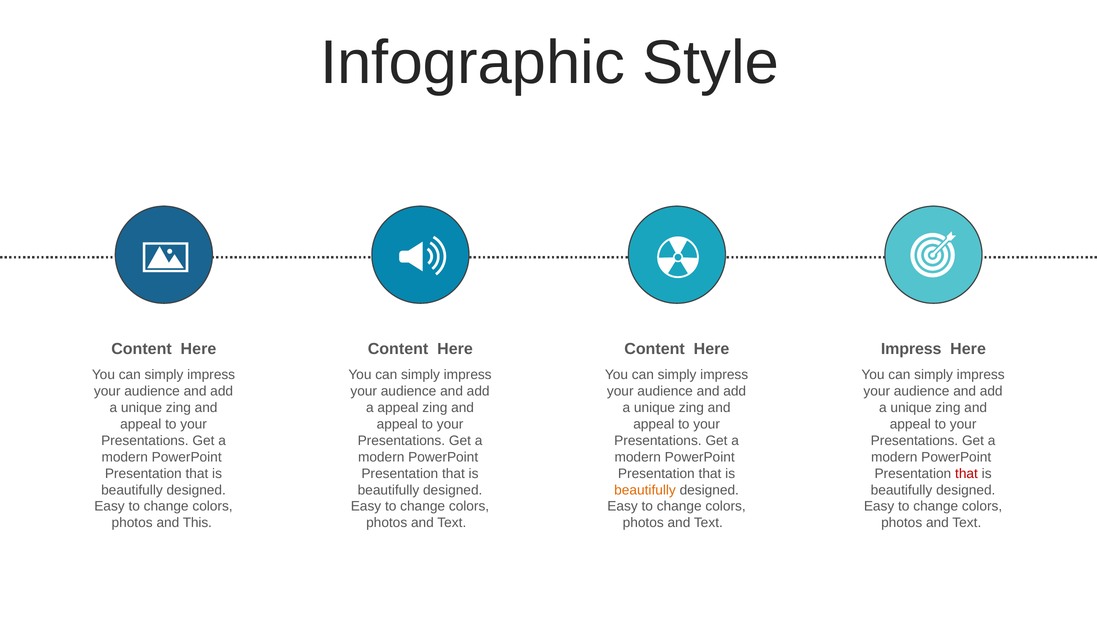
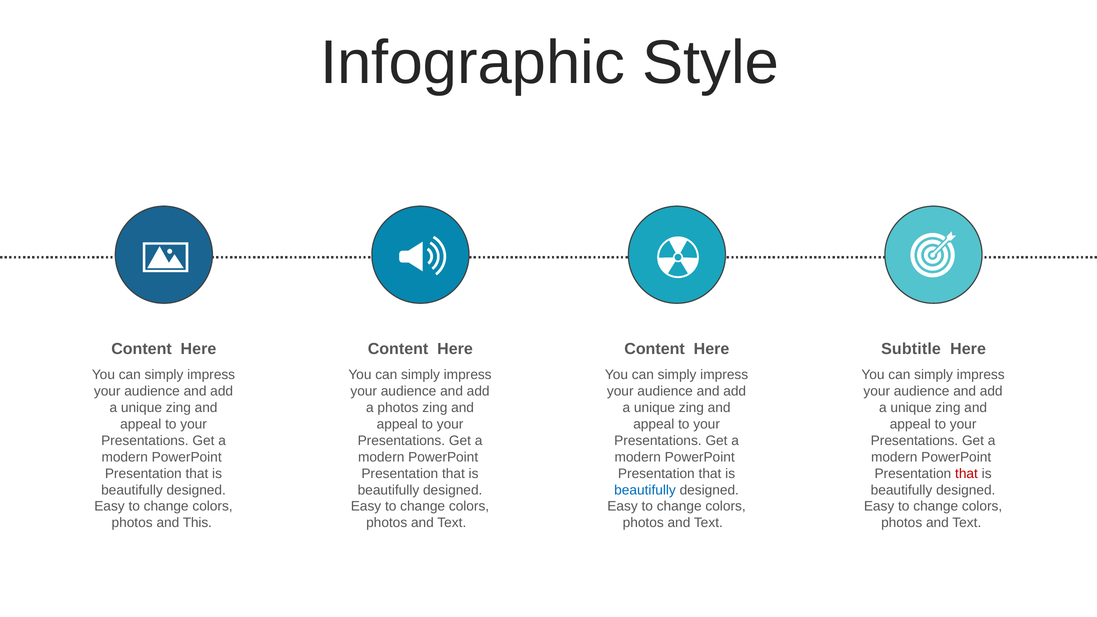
Impress: Impress -> Subtitle (911, 349)
a appeal: appeal -> photos (398, 408)
beautifully colour: orange -> blue (645, 490)
